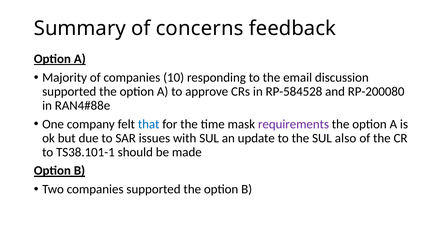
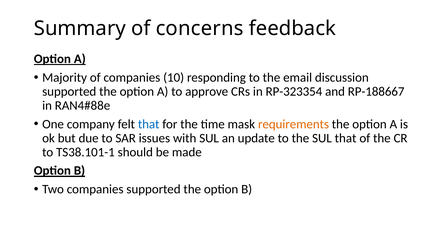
RP-584528: RP-584528 -> RP-323354 (294, 91)
RP-200080: RP-200080 -> RP-188667 (376, 91)
requirements colour: purple -> orange (294, 124)
SUL also: also -> that (346, 138)
